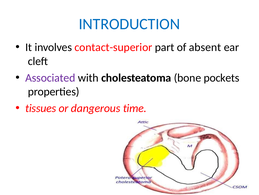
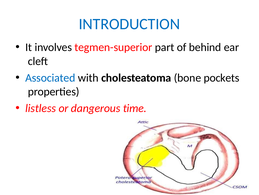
contact-superior: contact-superior -> tegmen-superior (113, 47)
absent: absent -> behind (205, 47)
Associated colour: purple -> blue (50, 78)
tissues: tissues -> listless (41, 108)
